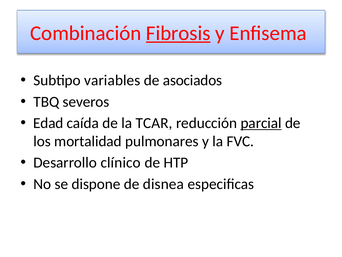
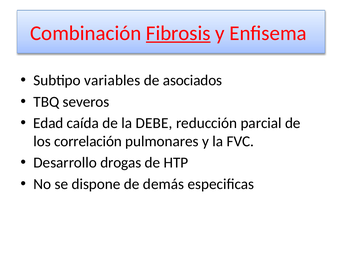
TCAR: TCAR -> DEBE (154, 123)
parcial underline: present -> none (261, 123)
mortalidad: mortalidad -> correlación (88, 141)
clínico: clínico -> drogas (121, 162)
disnea: disnea -> demás (164, 184)
